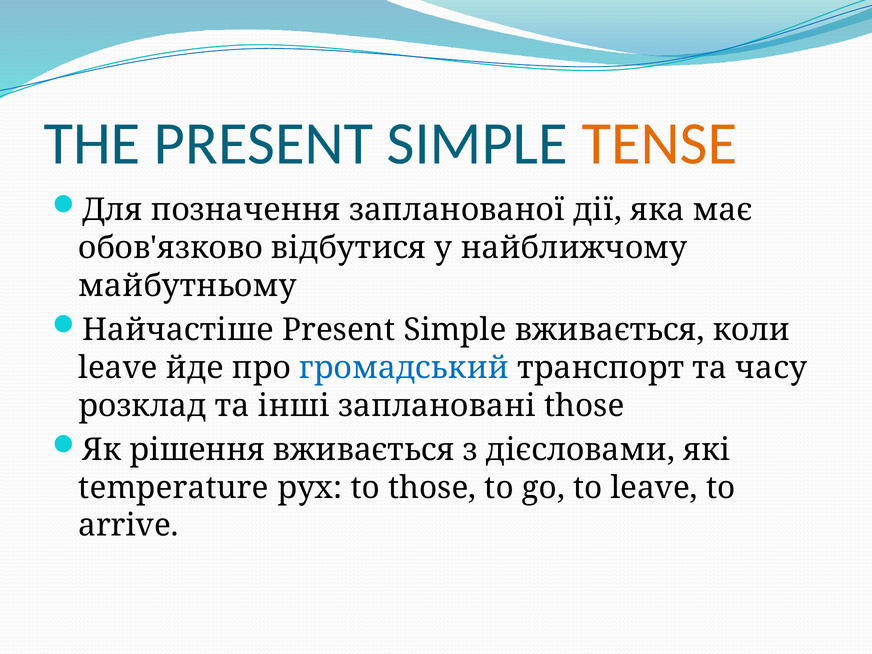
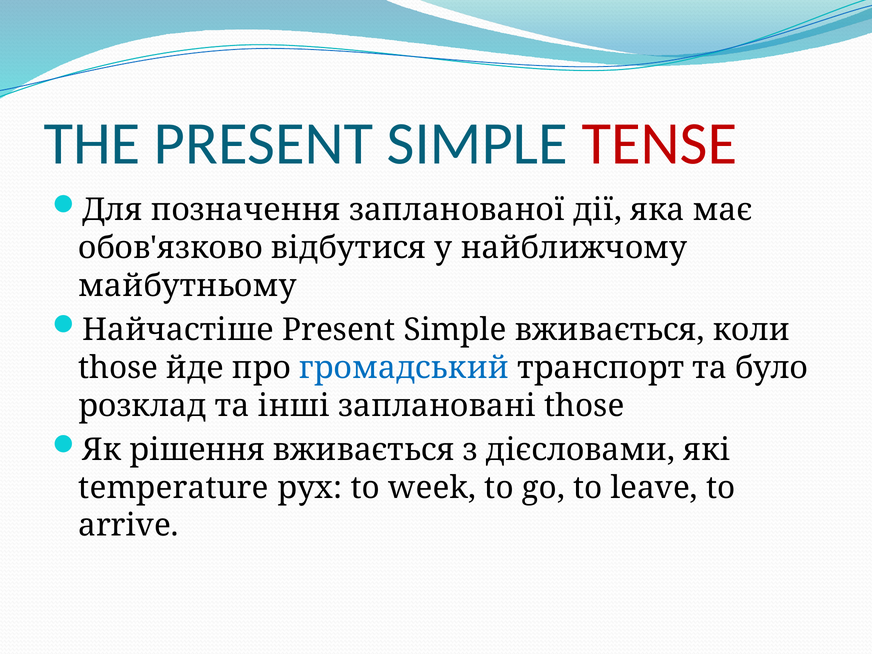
TENSE colour: orange -> red (659, 144)
leave: leave -> those (118, 368)
часу: часу -> було (772, 368)
to those: those -> week (432, 488)
